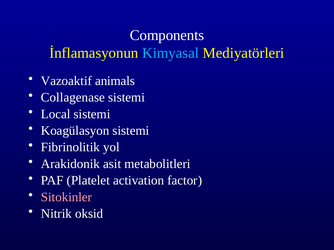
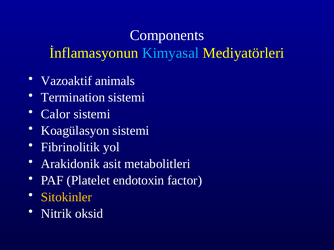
Collagenase: Collagenase -> Termination (73, 98)
Local: Local -> Calor (56, 114)
activation: activation -> endotoxin (139, 181)
Sitokinler colour: pink -> yellow (66, 197)
